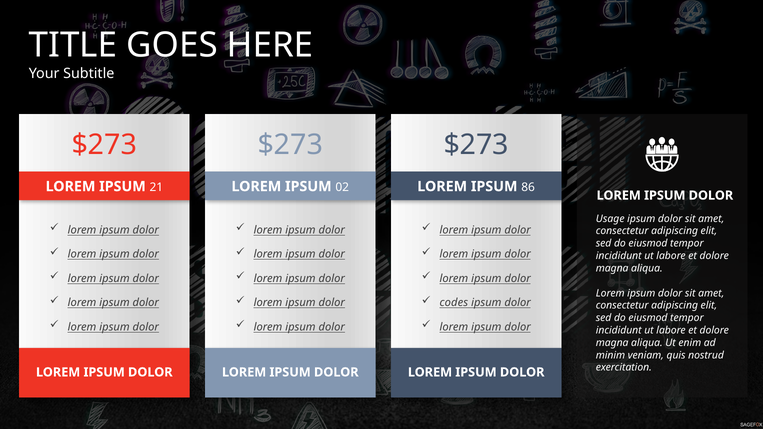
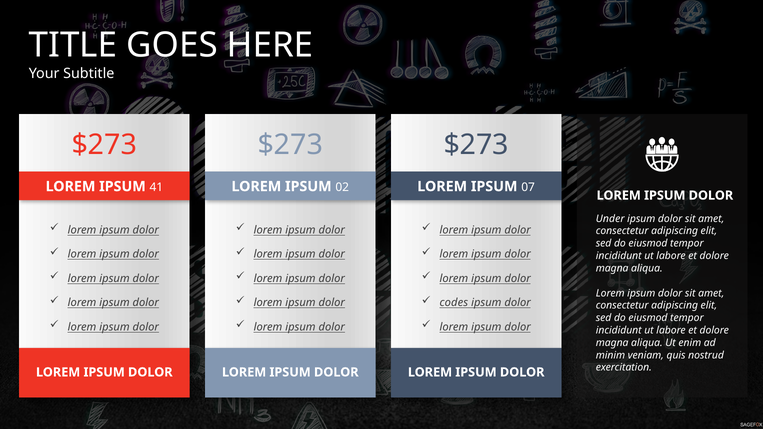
21: 21 -> 41 (156, 187)
86: 86 -> 07 (528, 187)
Usage: Usage -> Under (610, 219)
